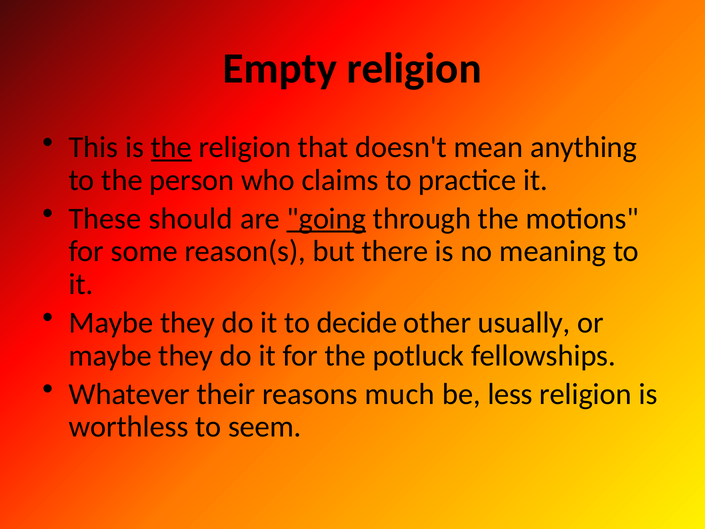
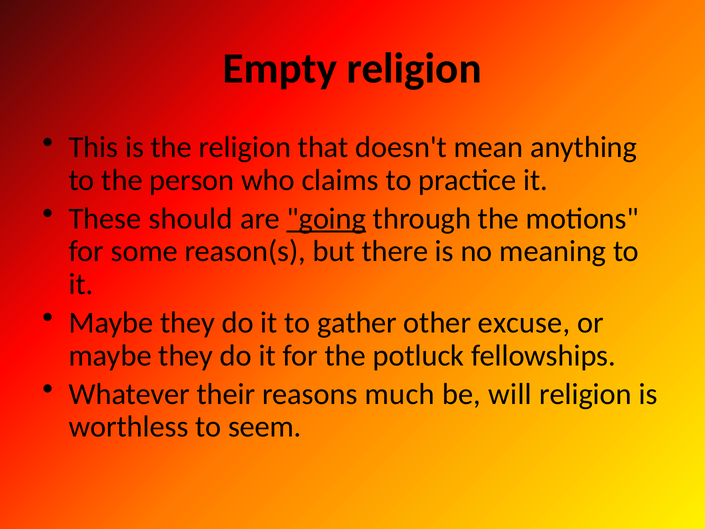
the underline: present -> none (171, 147)
decide: decide -> gather (357, 323)
usually: usually -> excuse (524, 323)
less: less -> will (510, 394)
